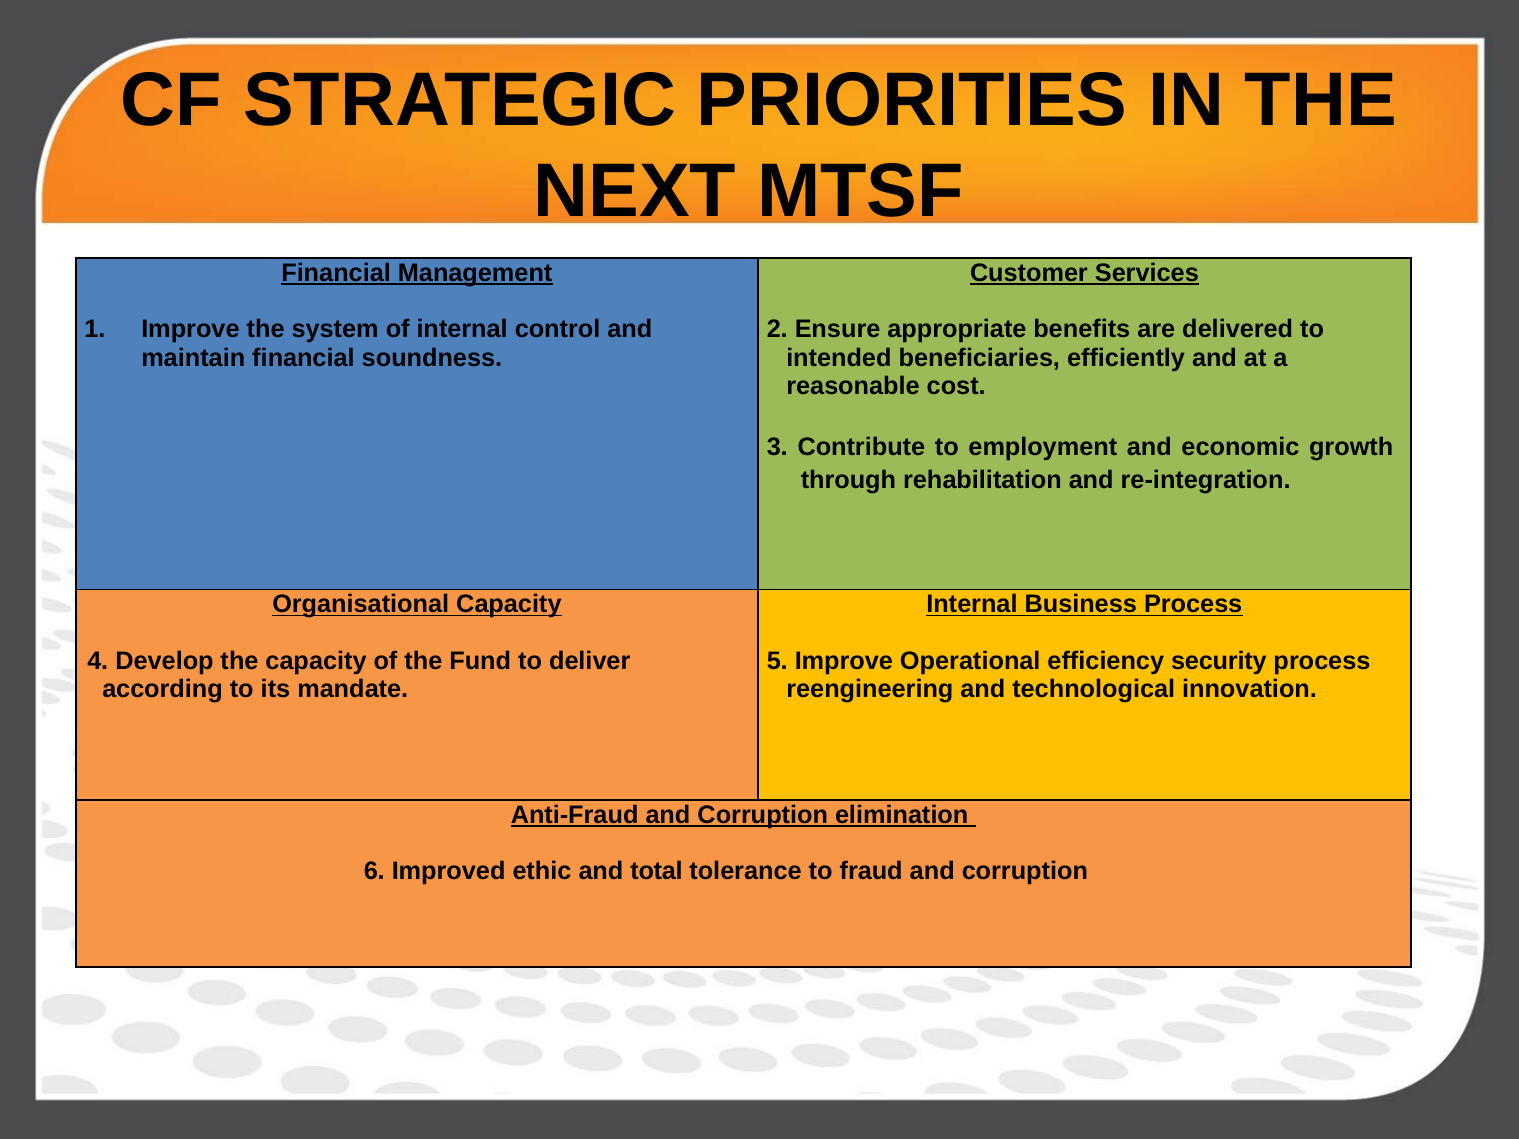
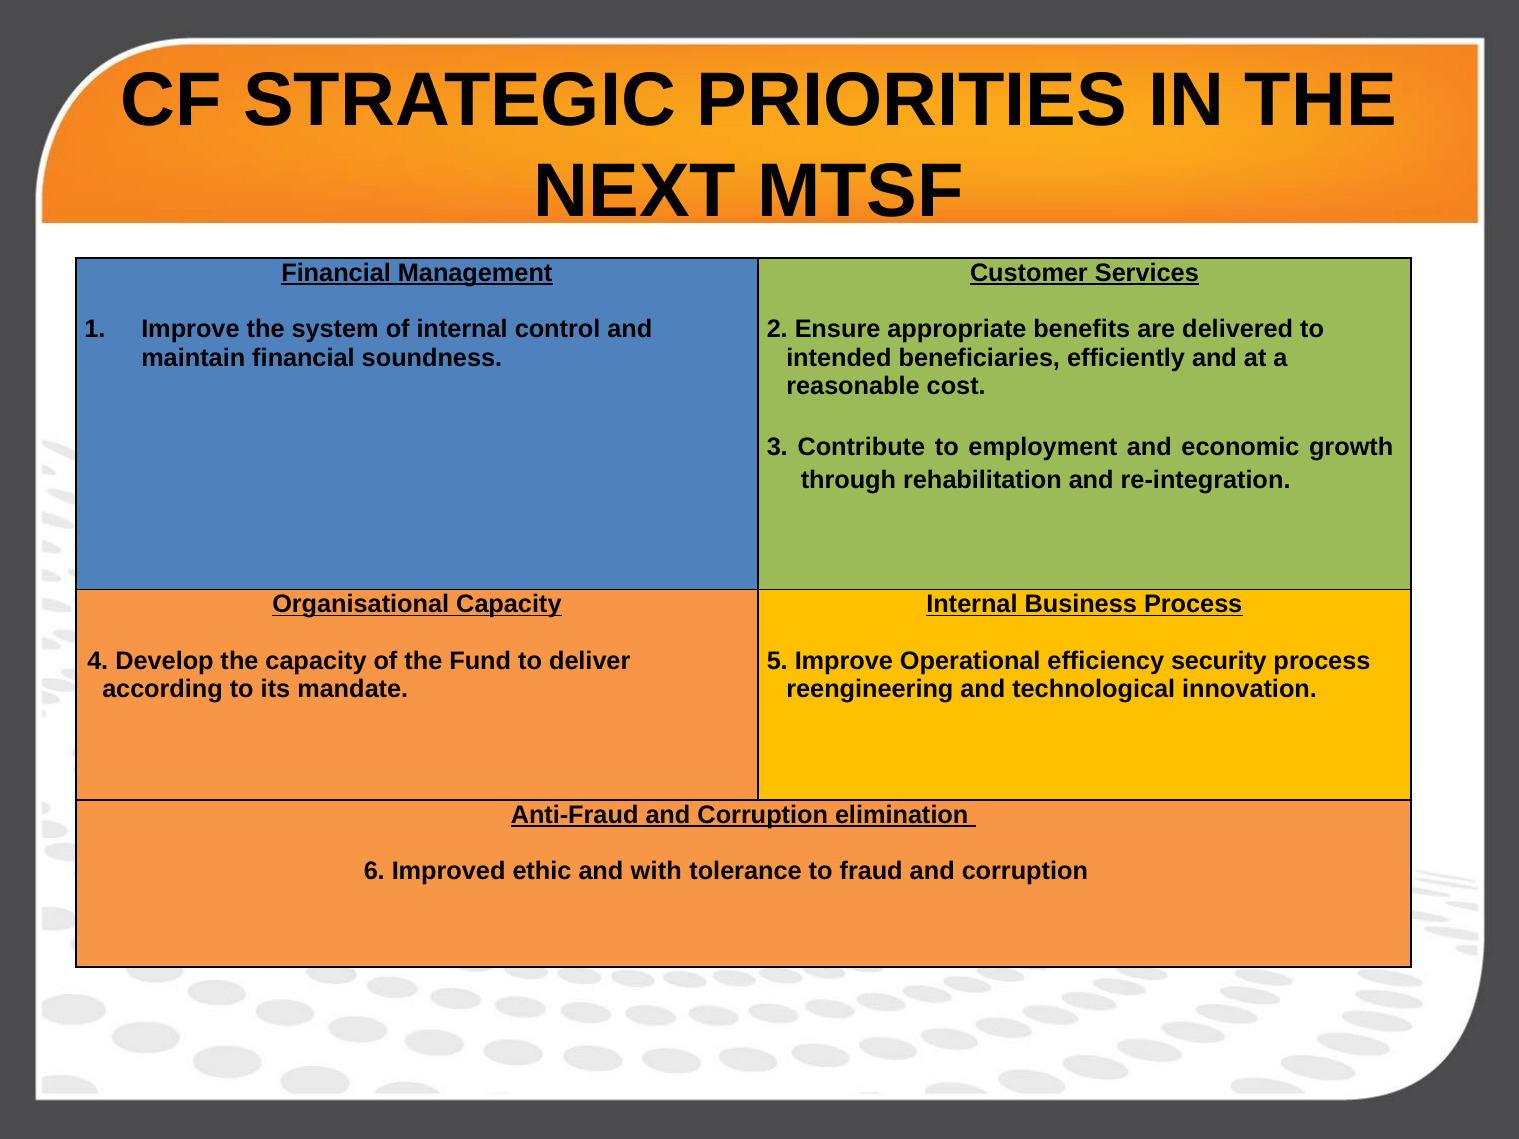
total: total -> with (656, 872)
